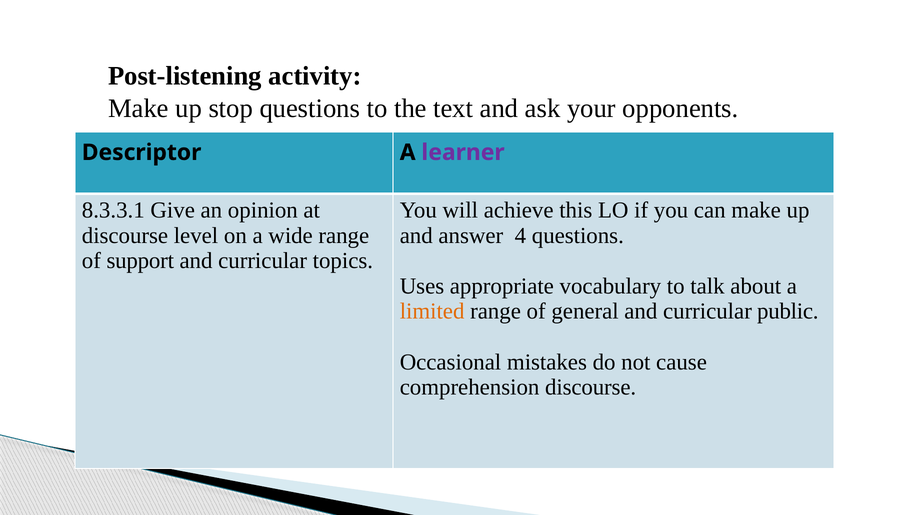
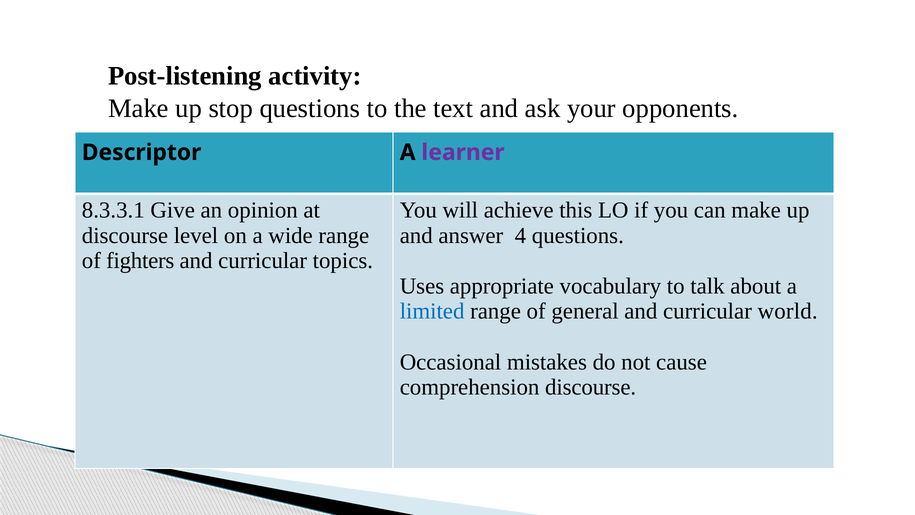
support: support -> fighters (140, 261)
limited colour: orange -> blue (432, 311)
public: public -> world (788, 311)
